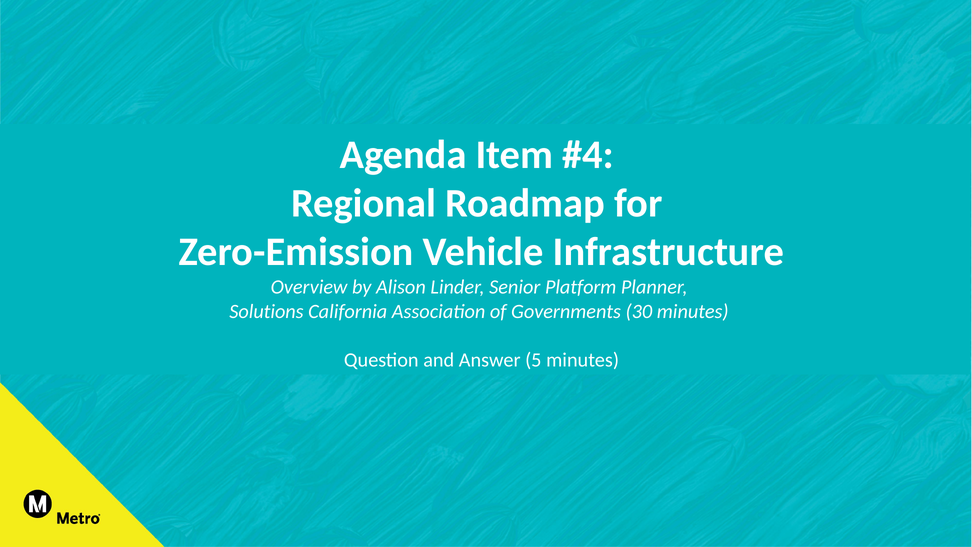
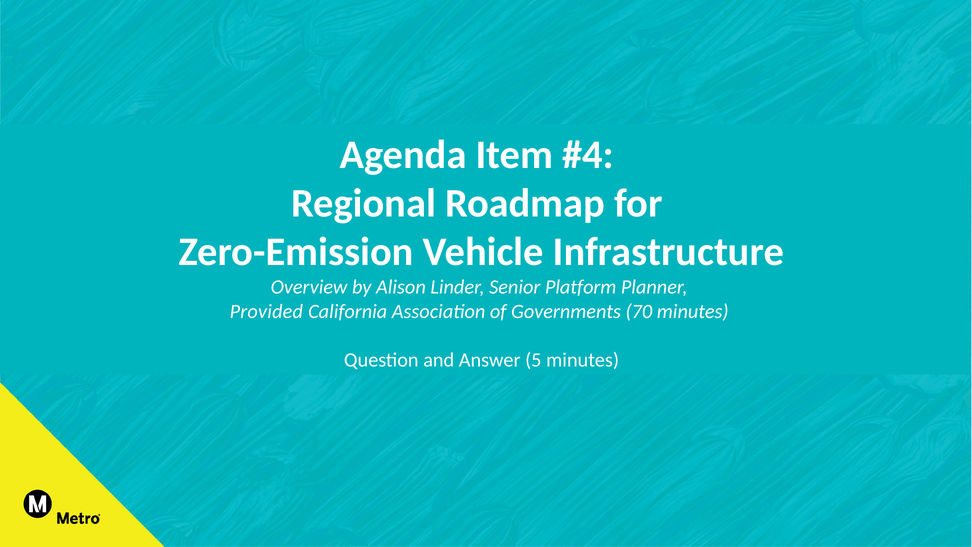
Solutions: Solutions -> Provided (266, 311)
30: 30 -> 70 (639, 311)
